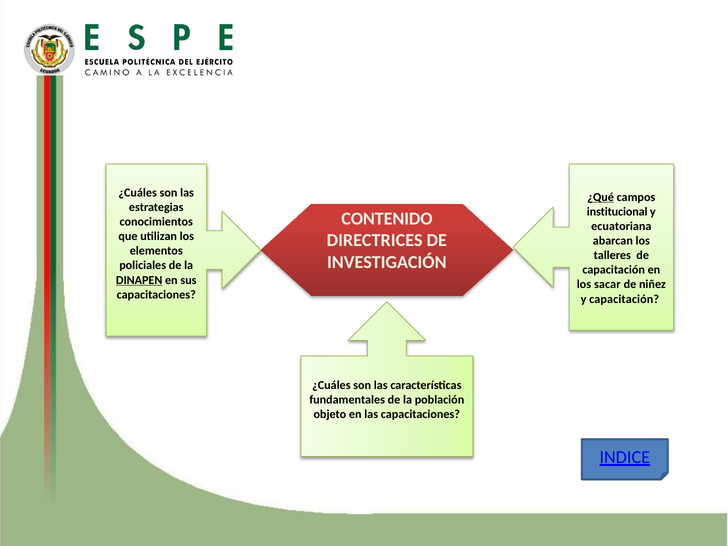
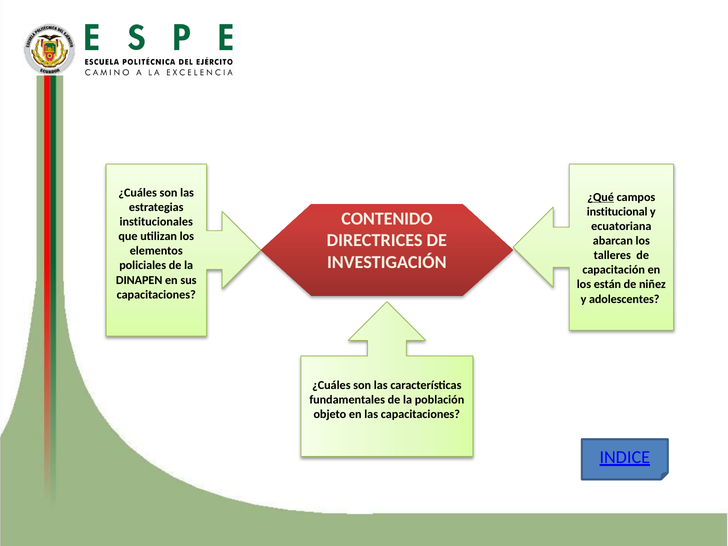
conocimientos: conocimientos -> institucionales (156, 222)
DINAPEN underline: present -> none (139, 280)
sacar: sacar -> están (607, 284)
y capacitación: capacitación -> adolescentes (624, 299)
